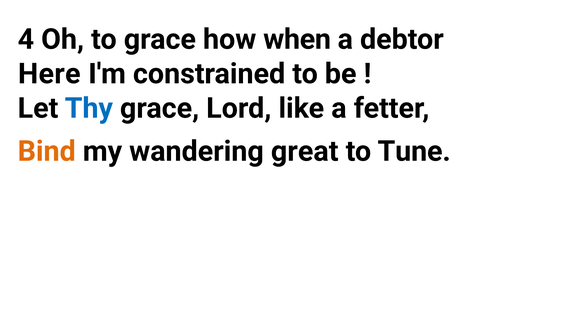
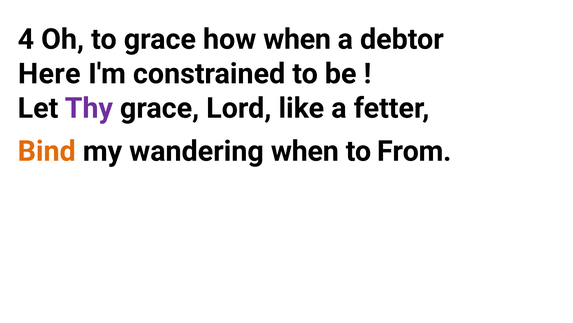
Thy colour: blue -> purple (89, 108)
wandering great: great -> when (305, 151)
Tune: Tune -> From (414, 151)
